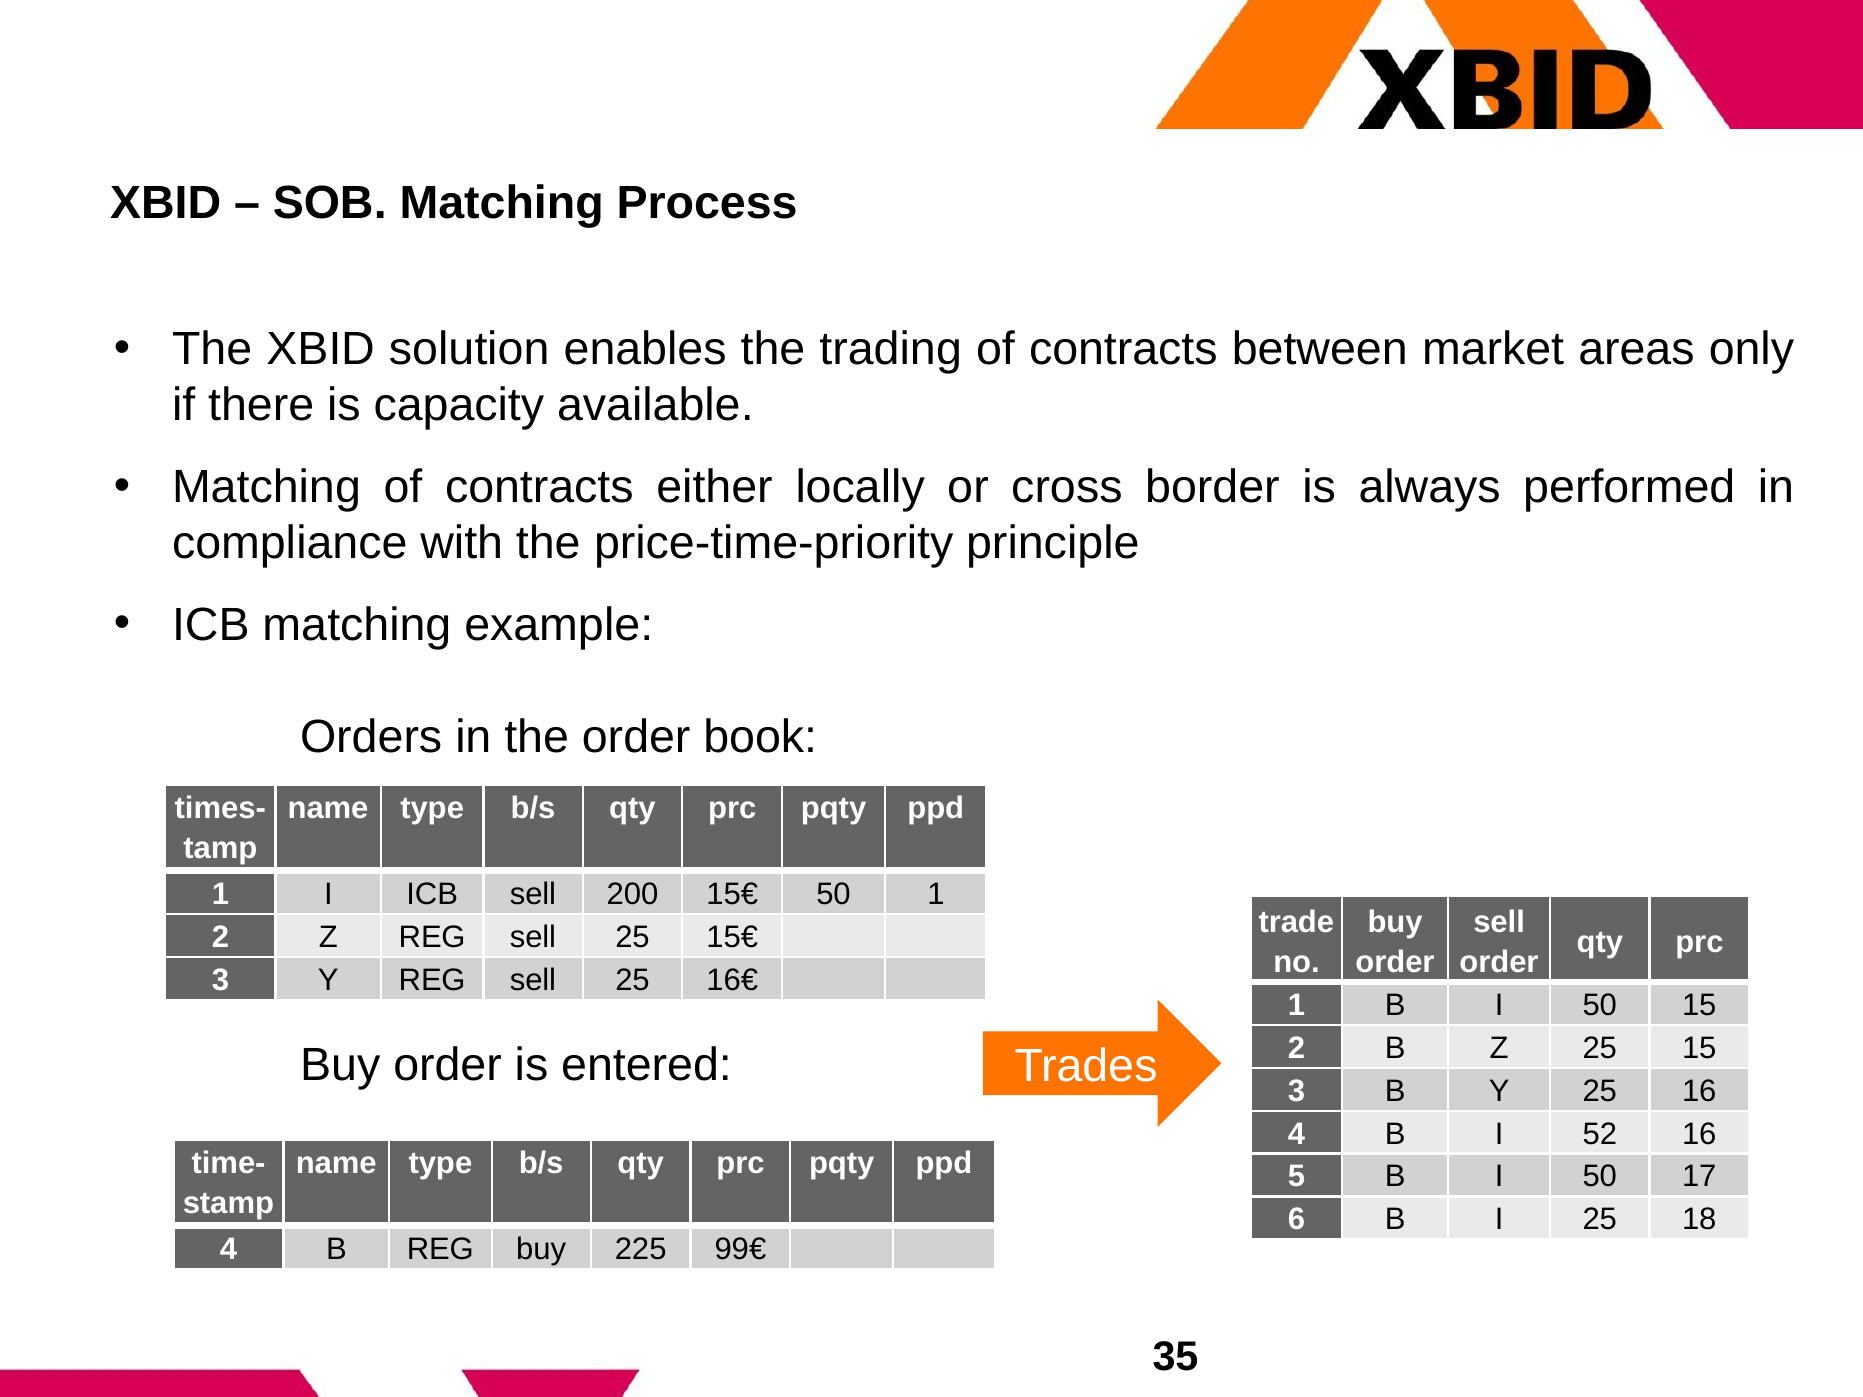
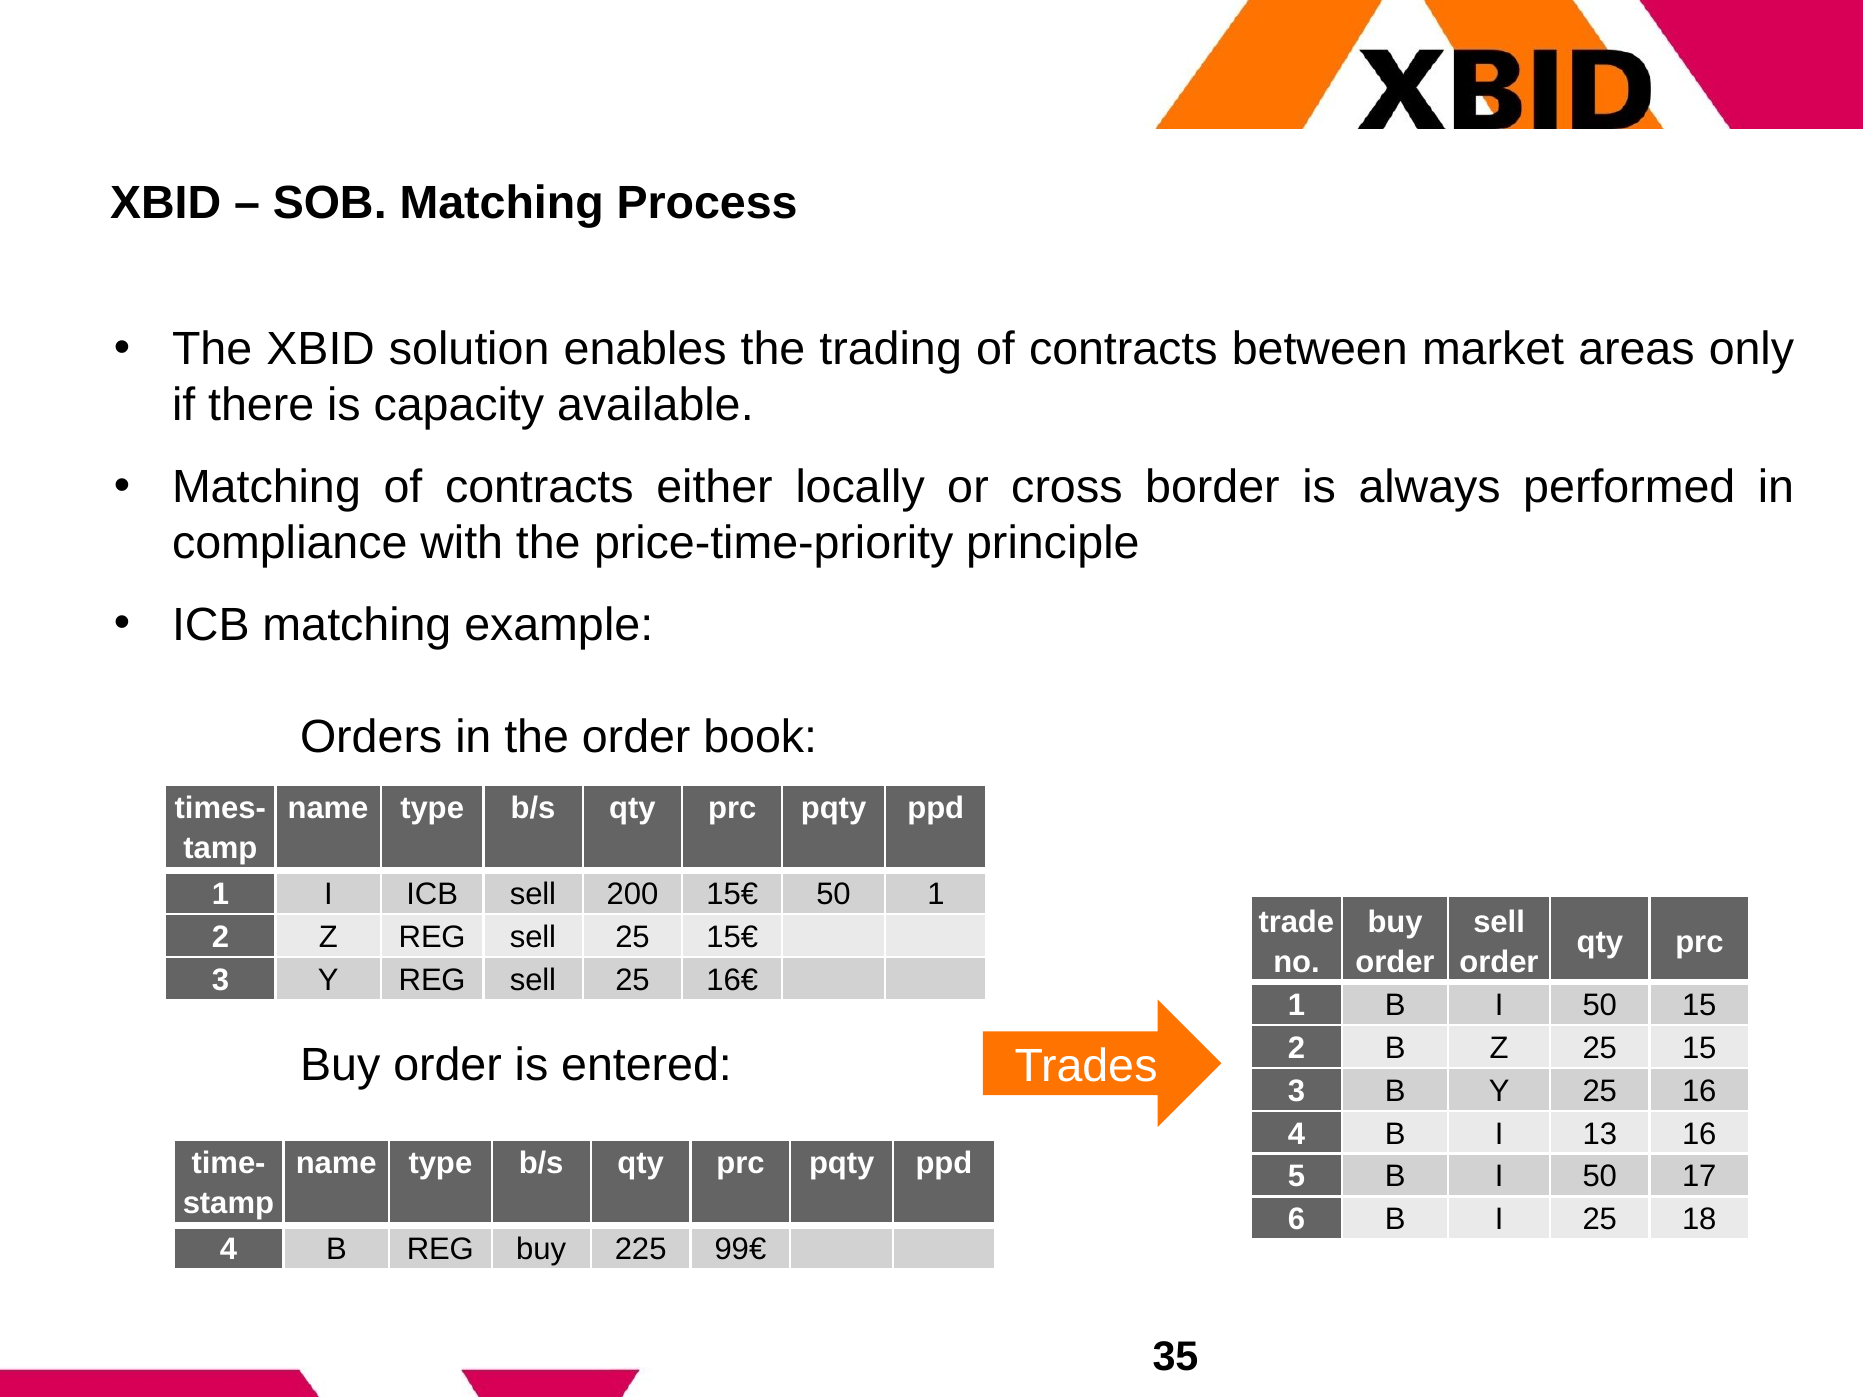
52: 52 -> 13 (1600, 1134)
